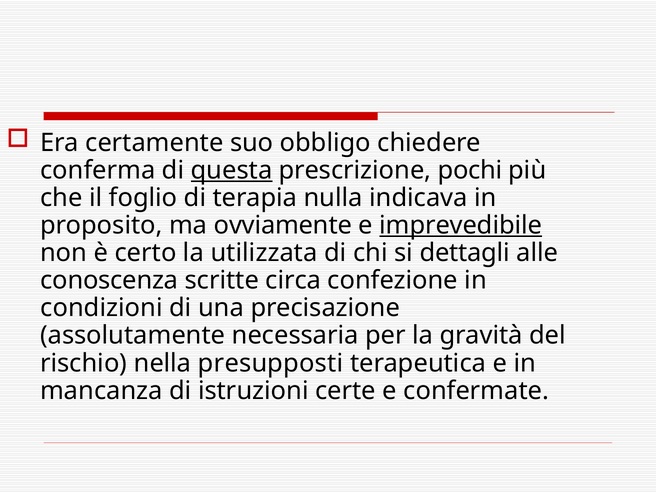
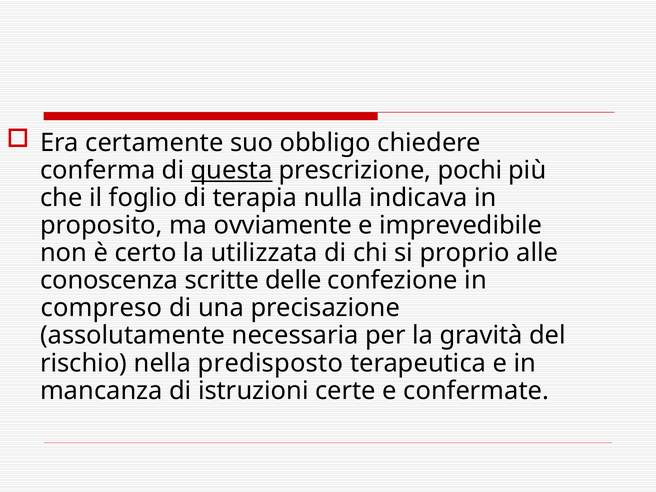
imprevedibile underline: present -> none (461, 225)
dettagli: dettagli -> proprio (465, 253)
circa: circa -> delle (293, 280)
condizioni: condizioni -> compreso (101, 308)
presupposti: presupposti -> predisposto (271, 363)
